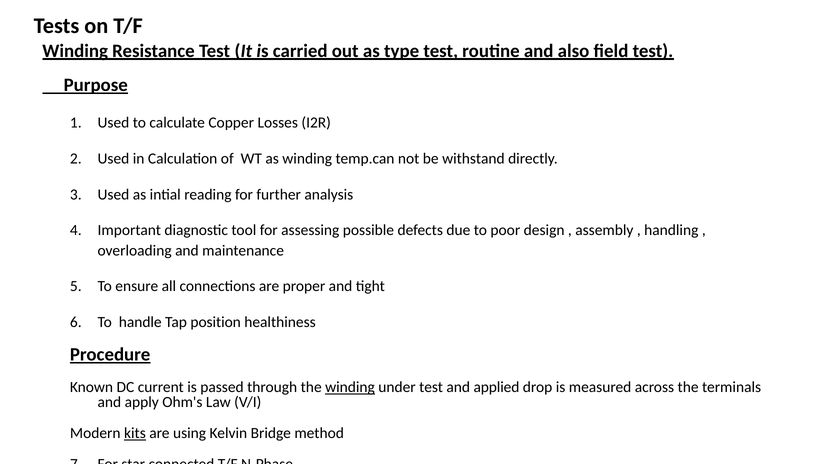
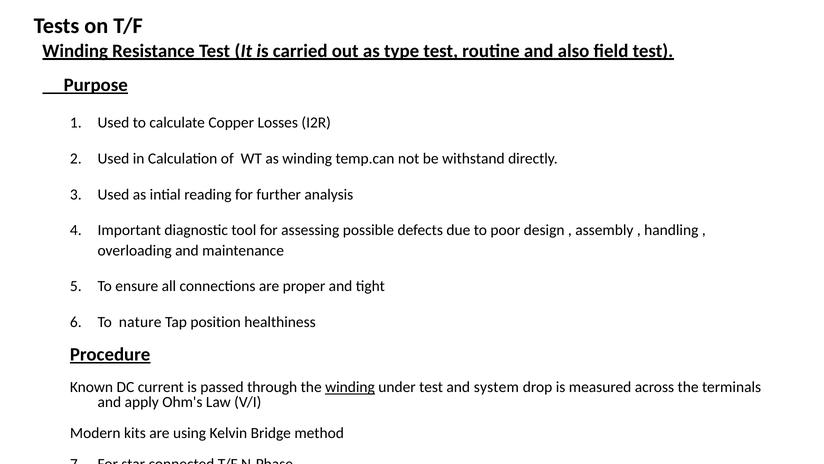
handle: handle -> nature (140, 322)
applied: applied -> system (496, 387)
kits underline: present -> none (135, 433)
